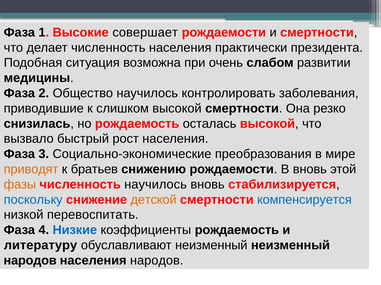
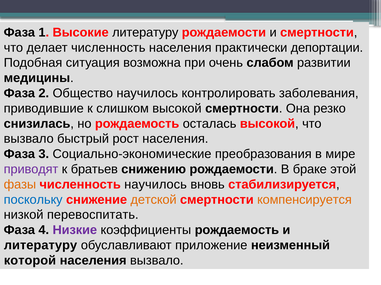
Высокие совершает: совершает -> литературу (145, 32)
президента: президента -> депортации (327, 48)
приводят colour: orange -> purple (31, 170)
В вновь: вновь -> браке (310, 170)
компенсируется colour: blue -> orange (304, 200)
Низкие colour: blue -> purple (75, 231)
обуславливают неизменный: неизменный -> приложение (211, 246)
народов: народов -> которой (30, 261)
населения народов: народов -> вызвало (157, 261)
